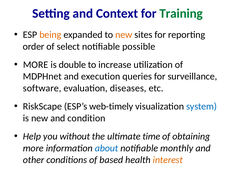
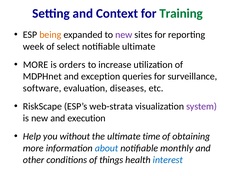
new colour: orange -> purple (124, 35)
order: order -> week (34, 47)
notifiable possible: possible -> ultimate (139, 47)
double: double -> orders (72, 65)
execution: execution -> exception (101, 77)
web-timely: web-timely -> web-strata (111, 107)
system colour: blue -> purple (202, 107)
condition: condition -> execution (86, 118)
based: based -> things (111, 160)
interest colour: orange -> blue (168, 160)
